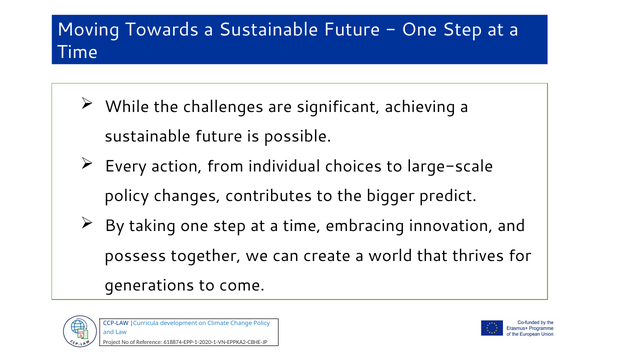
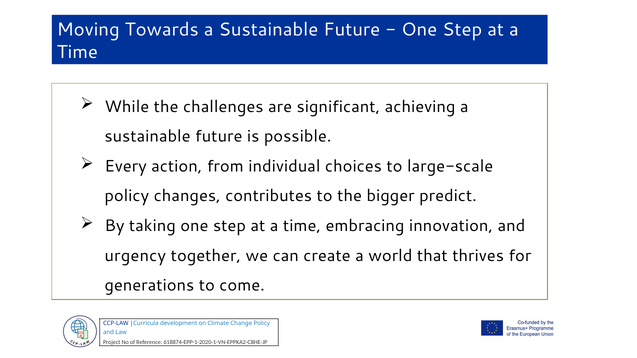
possess: possess -> urgency (135, 256)
